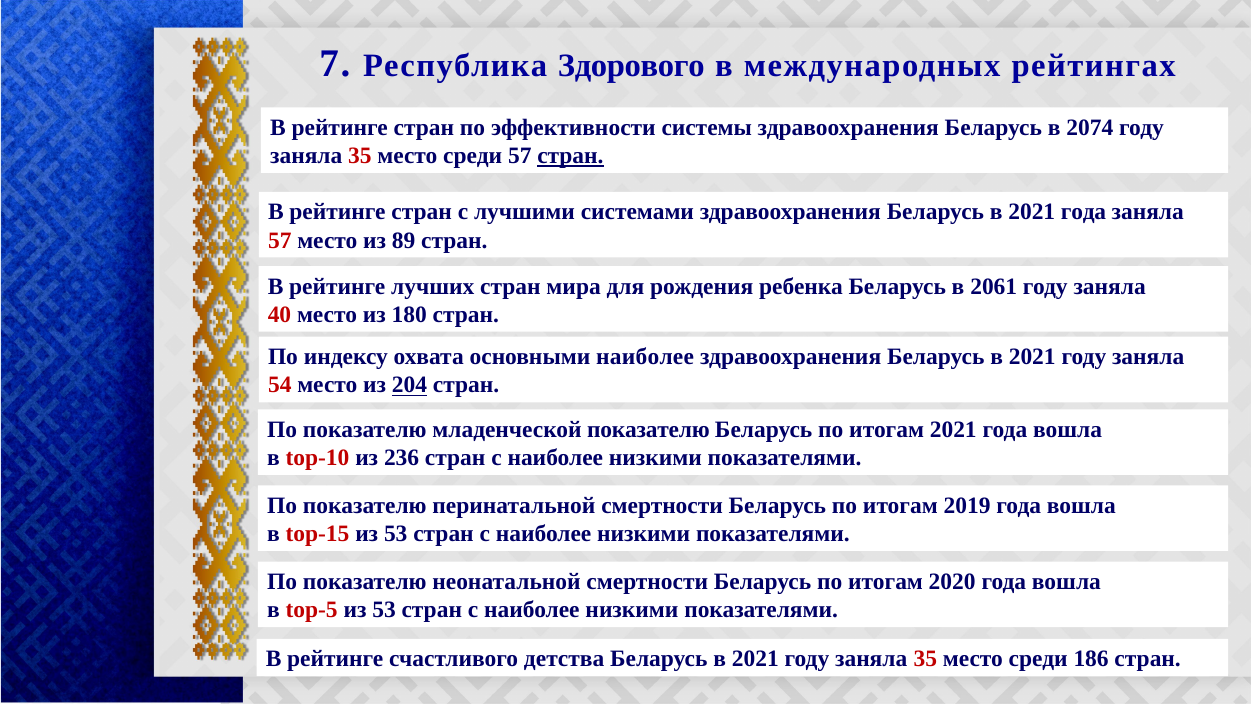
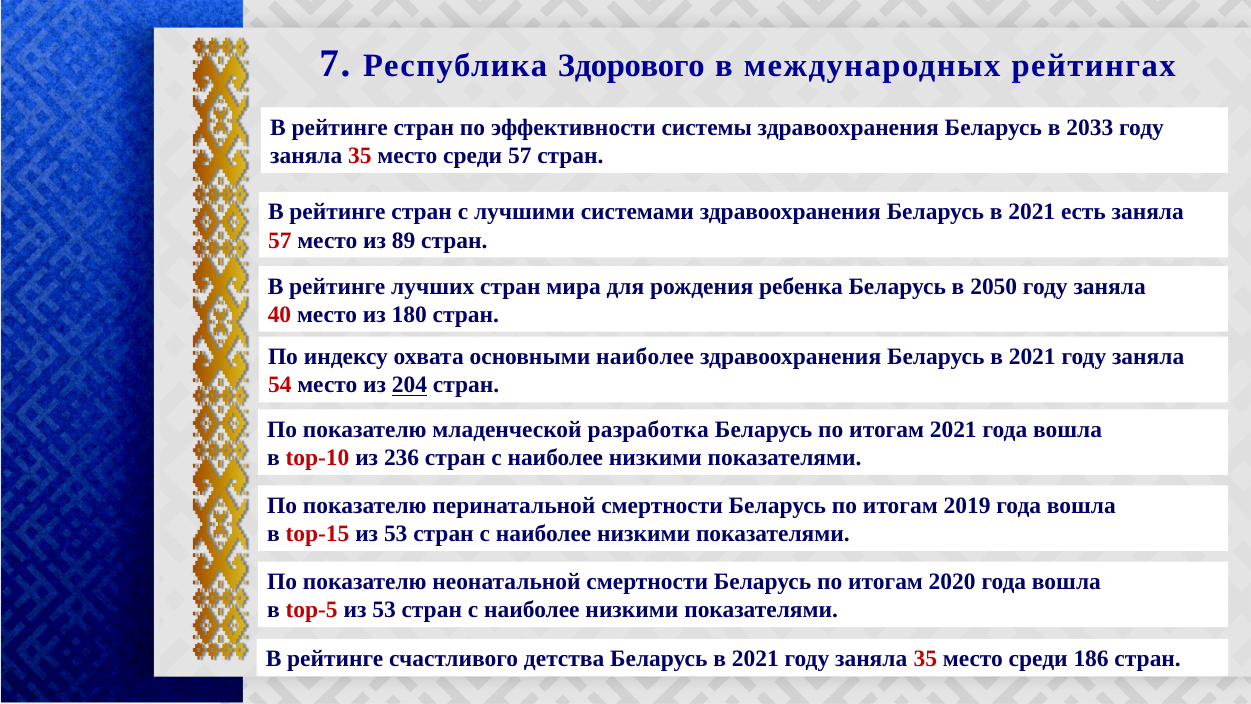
2074: 2074 -> 2033 (1090, 128)
стран underline: present -> none (570, 156)
в 2021 года: года -> есть (1083, 212)
2061: 2061 -> 2050 (994, 286)
младенческой показателю: показателю -> разработка (648, 429)
